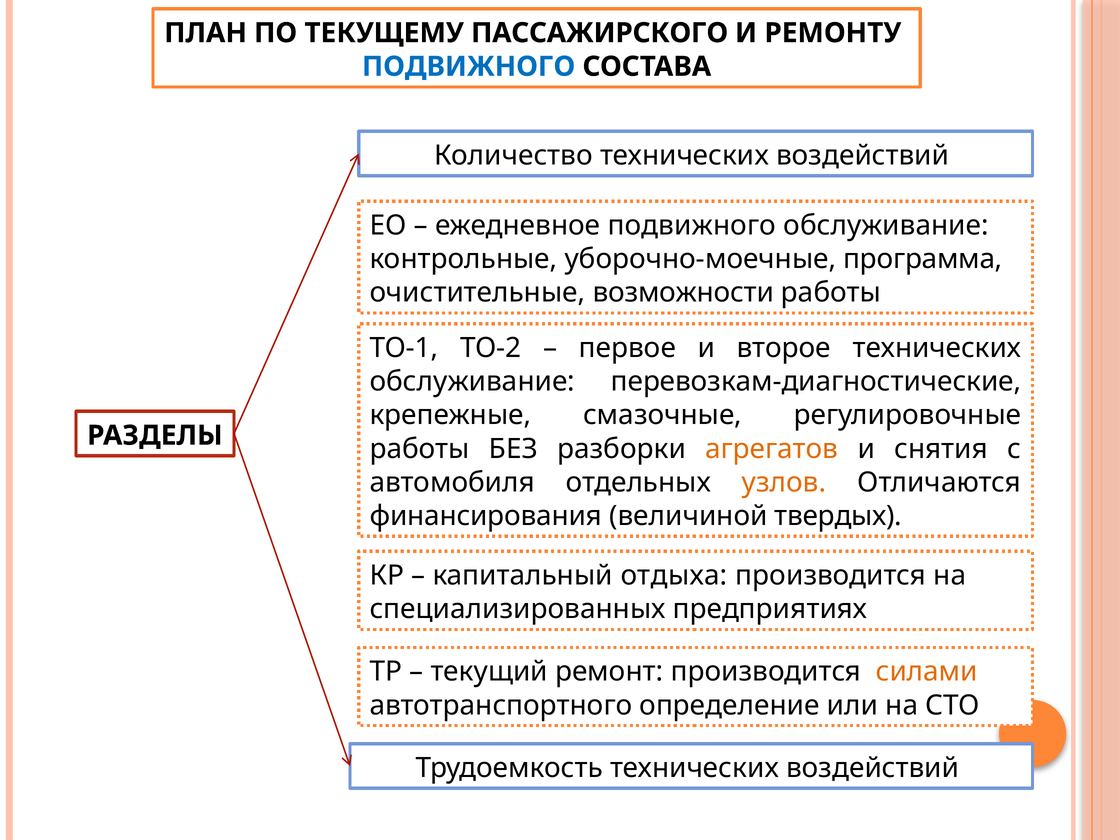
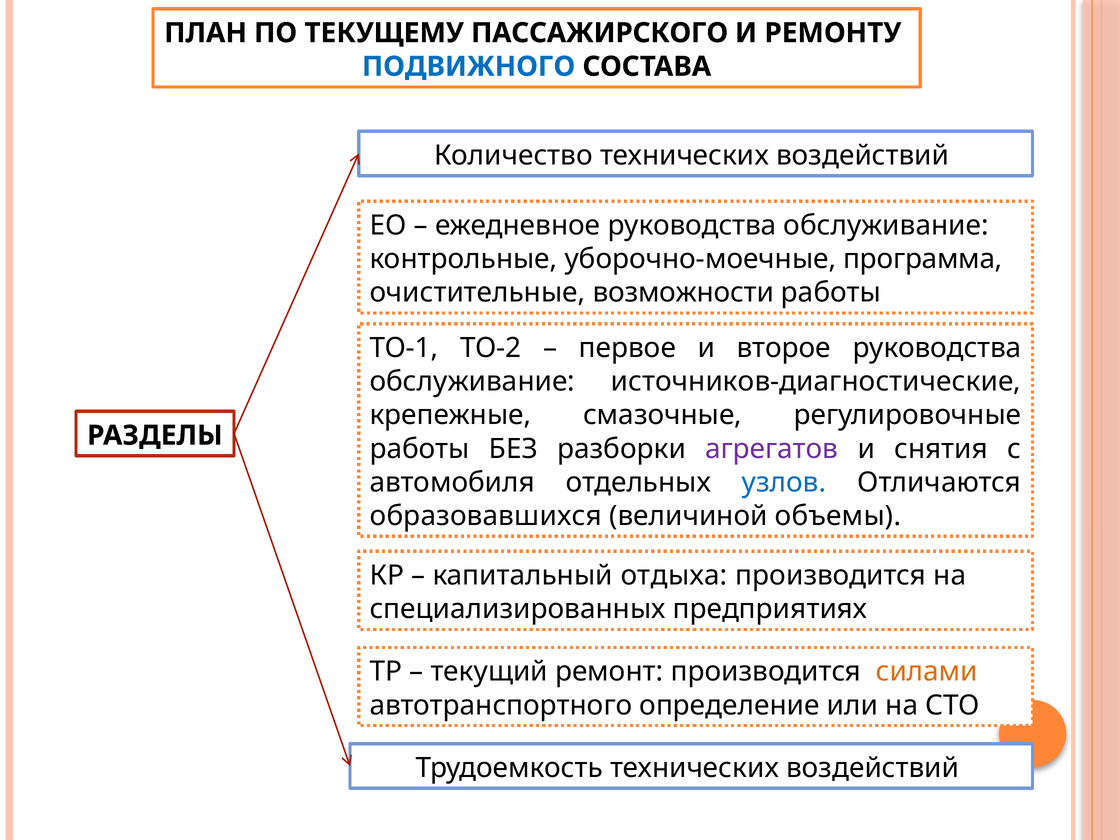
ежедневное подвижного: подвижного -> руководства (692, 225)
второе технических: технических -> руководства (937, 348)
перевозкам-диагностические: перевозкам-диагностические -> источников-диагностические (816, 382)
агрегатов colour: orange -> purple (772, 449)
узлов colour: orange -> blue (784, 482)
финансирования: финансирования -> образовавшихся (486, 516)
твердых: твердых -> объемы (838, 516)
